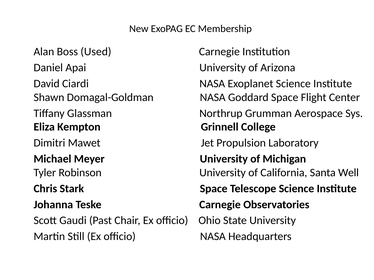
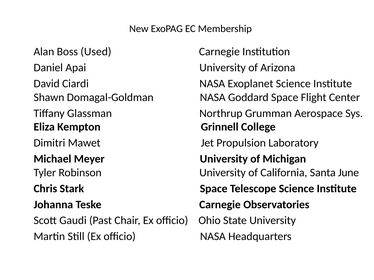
Well: Well -> June (348, 173)
